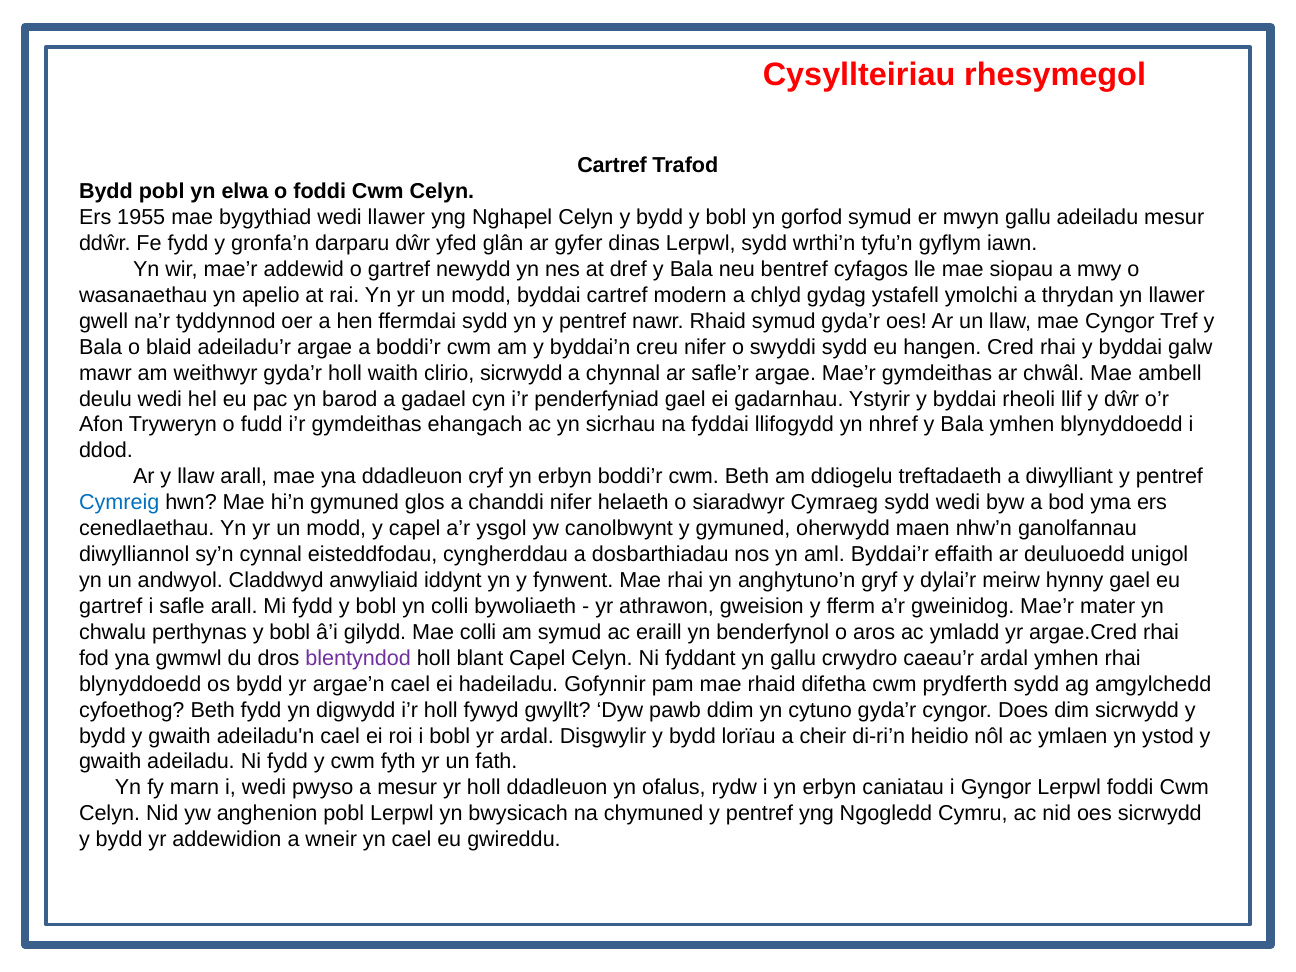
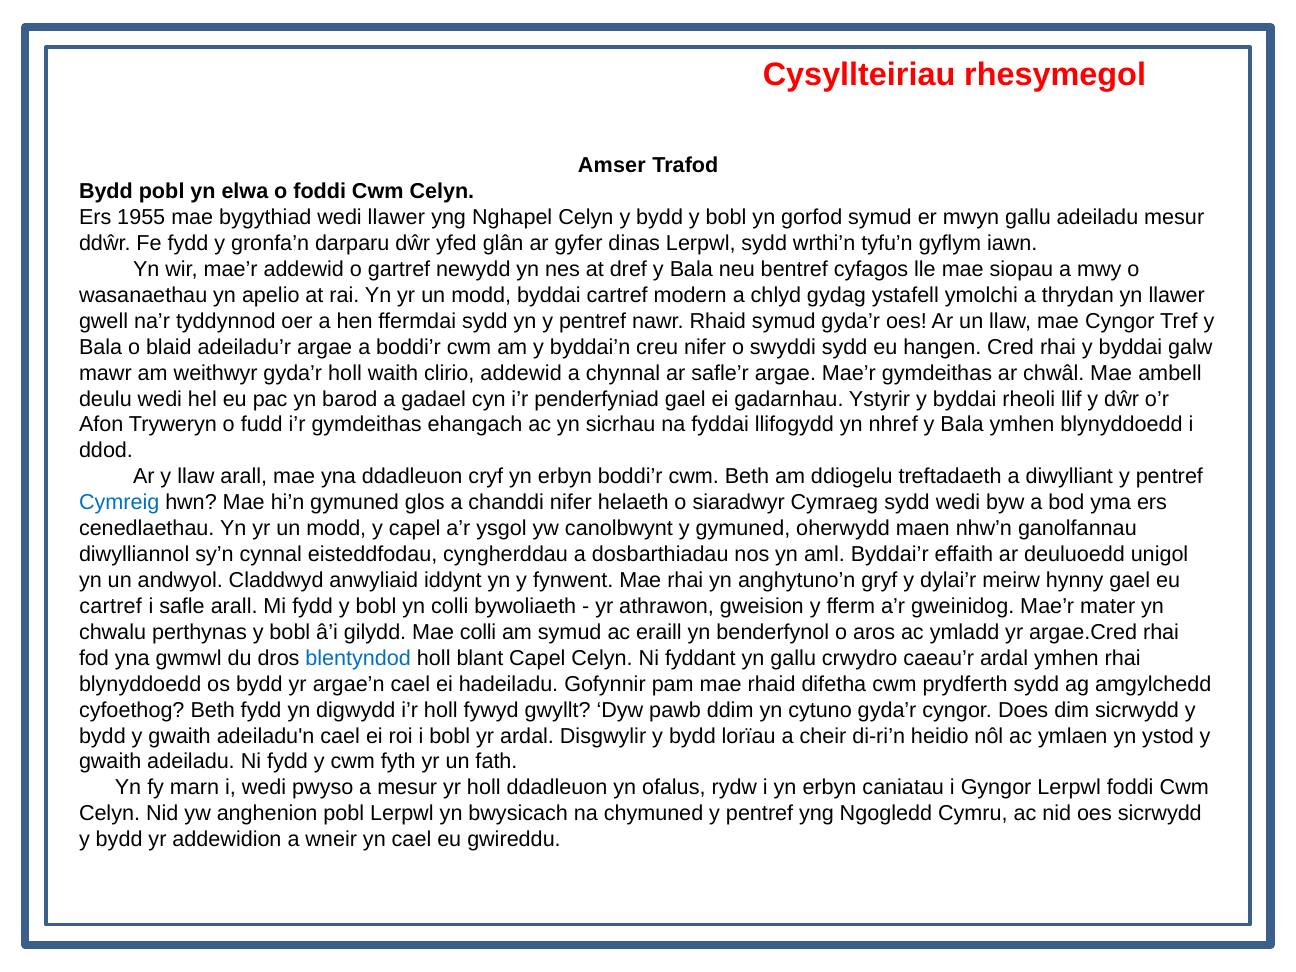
Cartref: Cartref -> Amser (612, 166)
clirio sicrwydd: sicrwydd -> addewid (521, 373)
gartref: gartref -> cartref (111, 606)
blentyndod colour: purple -> blue (358, 658)
